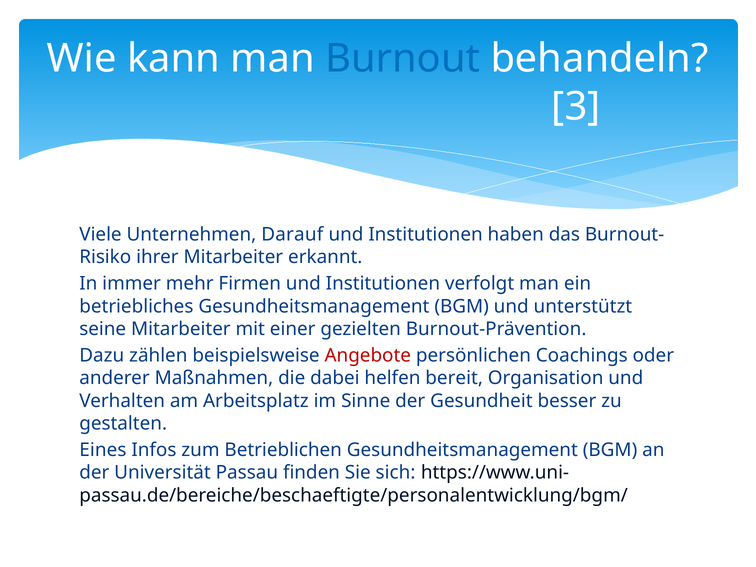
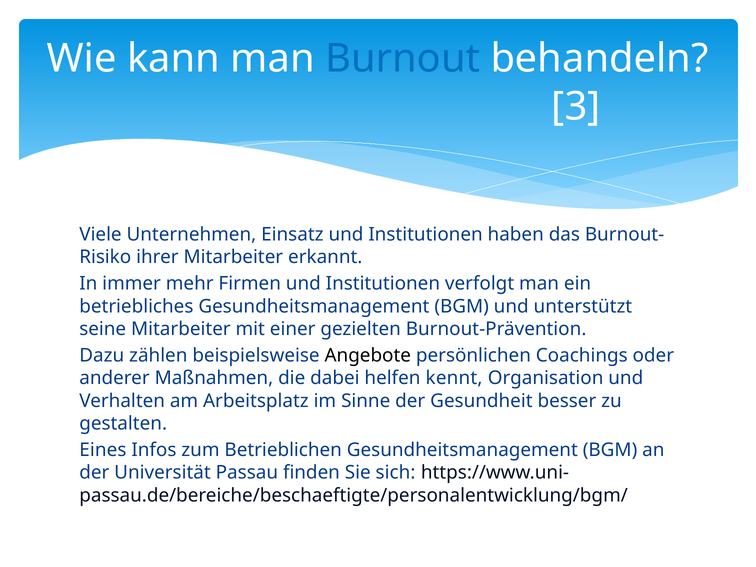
Darauf: Darauf -> Einsatz (292, 234)
Angebote colour: red -> black (368, 355)
bereit: bereit -> kennt (454, 378)
